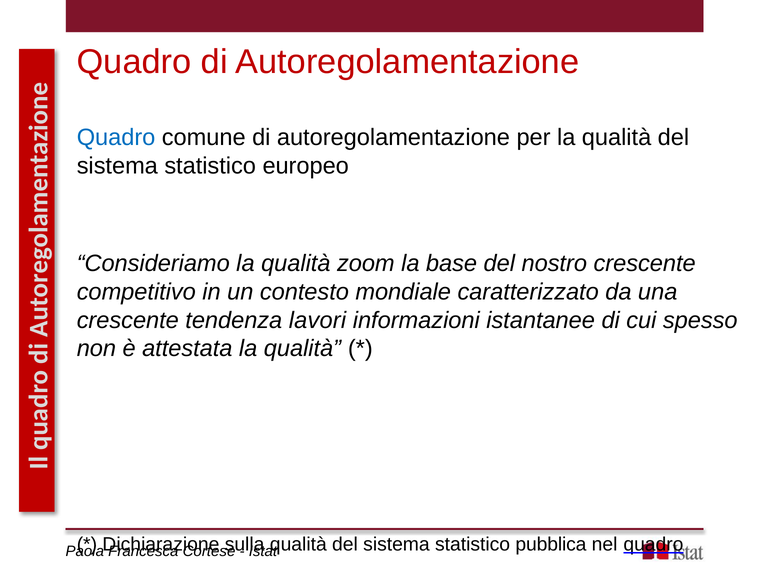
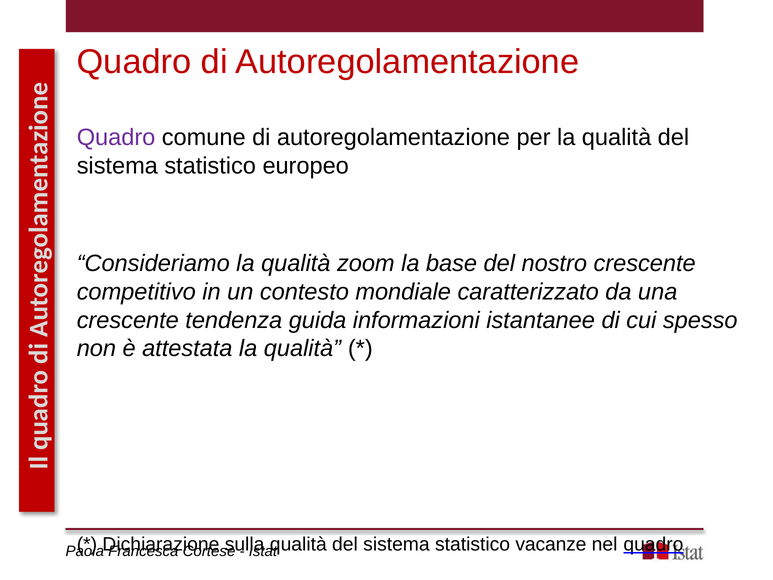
Quadro colour: blue -> purple (116, 137)
lavori: lavori -> guida (318, 320)
pubblica: pubblica -> vacanze (551, 544)
